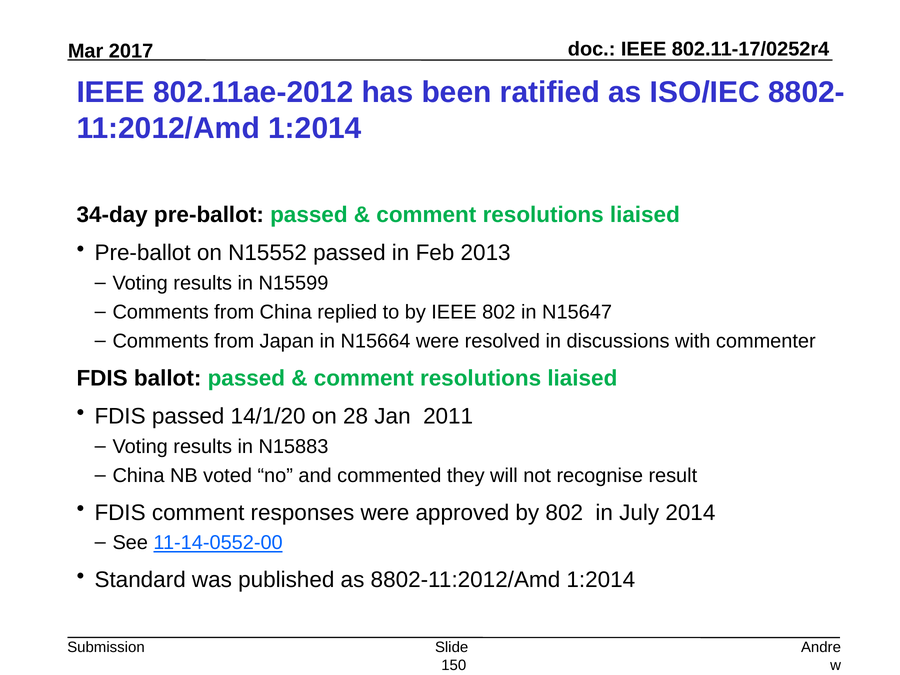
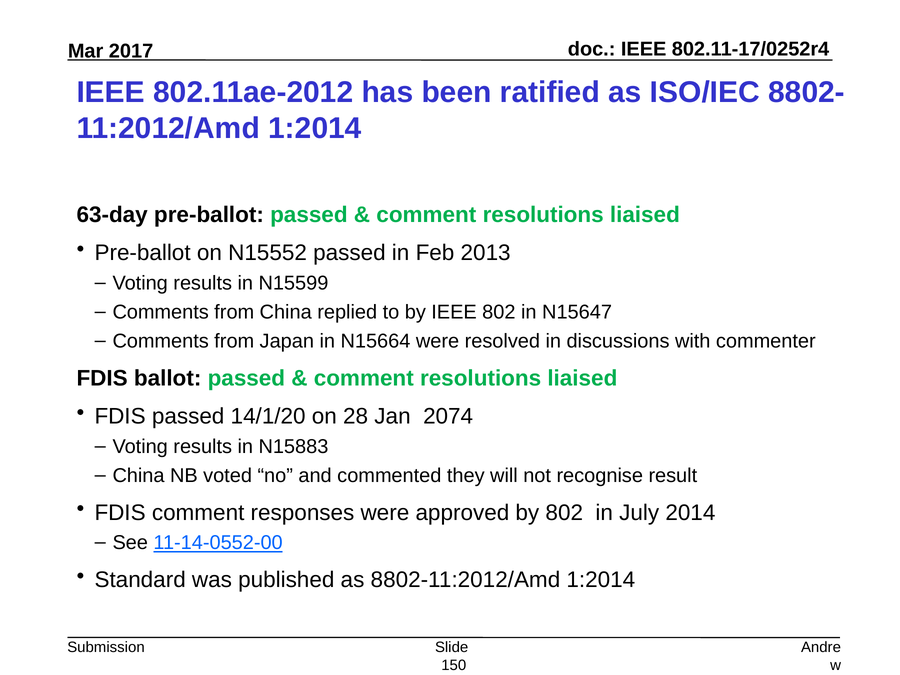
34-day: 34-day -> 63-day (112, 215)
2011: 2011 -> 2074 (448, 416)
